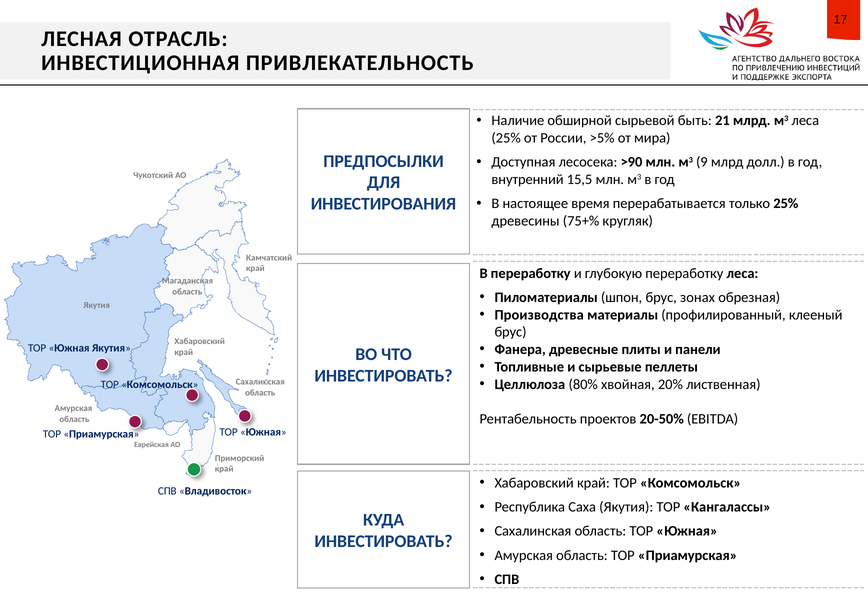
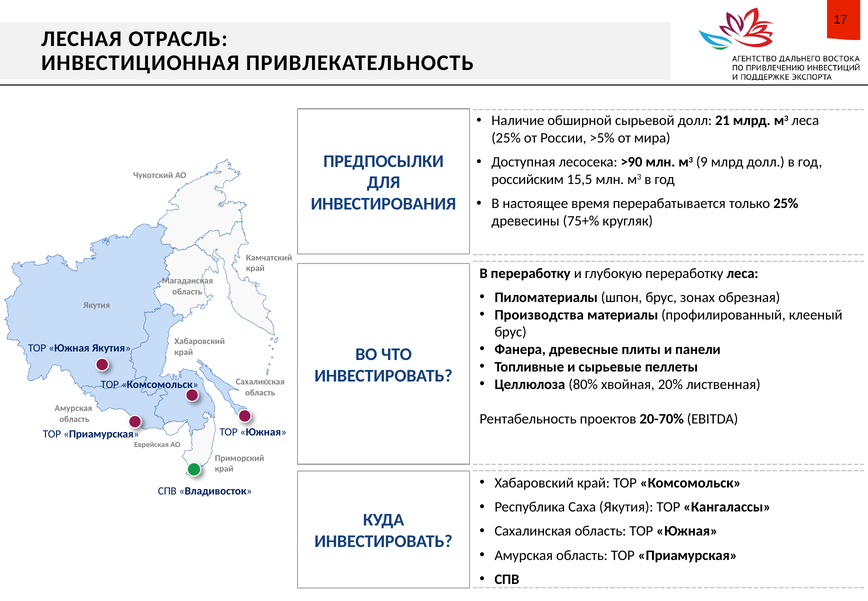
сырьевой быть: быть -> долл (695, 121)
внутренний: внутренний -> российским (528, 180)
20-50%: 20-50% -> 20-70% (662, 419)
